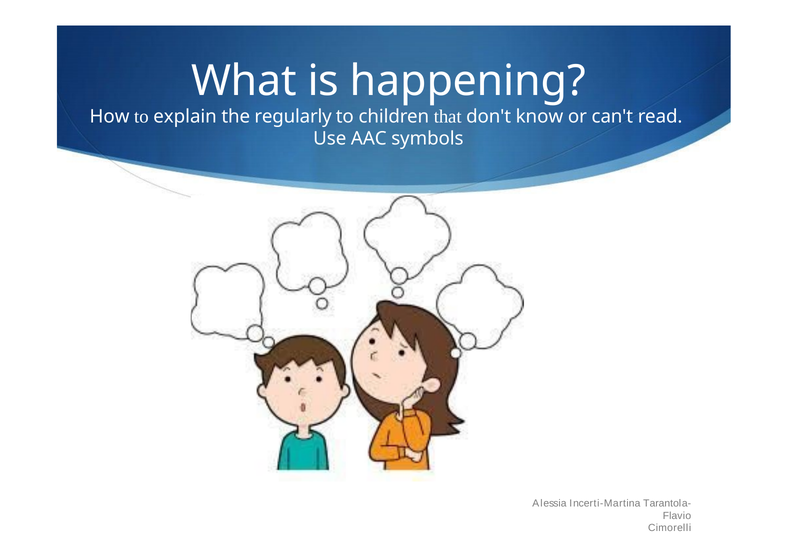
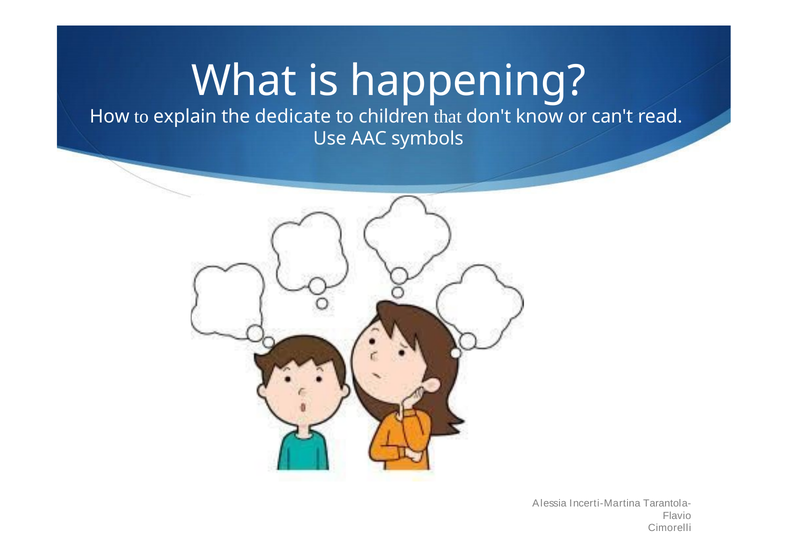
regularly: regularly -> dedicate (293, 117)
